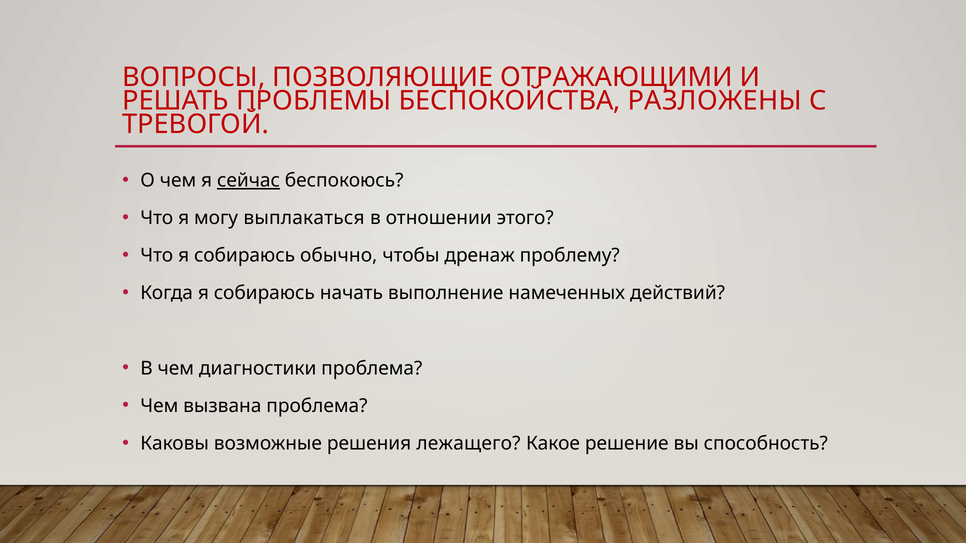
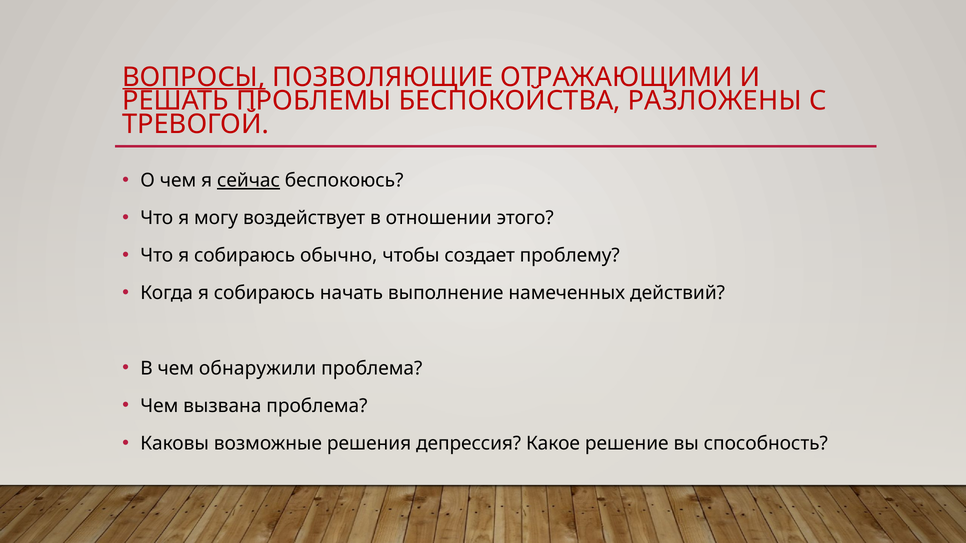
ВОПРОСЫ underline: none -> present (194, 77)
выплакаться: выплакаться -> воздействует (304, 218)
дренаж: дренаж -> создает (480, 256)
диагностики: диагностики -> обнаружили (258, 369)
лежащего: лежащего -> депрессия (469, 444)
